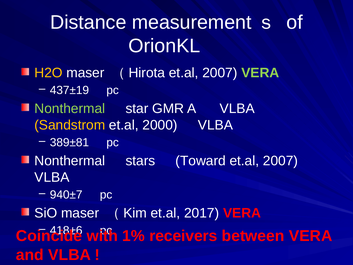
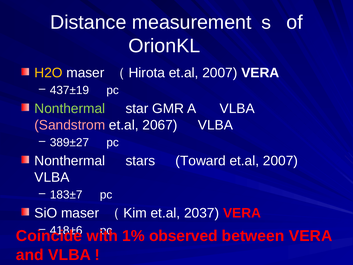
VERA colour: light green -> white (260, 73)
Sandstrom colour: yellow -> pink (70, 125)
2000: 2000 -> 2067 (160, 125)
389±81: 389±81 -> 389±27 (69, 142)
940±7: 940±7 -> 183±7 (66, 195)
2017: 2017 -> 2037 (202, 213)
receivers: receivers -> observed (183, 236)
